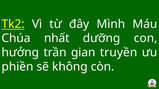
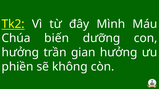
nhất: nhất -> biến (57, 38)
gian truyền: truyền -> hưởng (119, 53)
